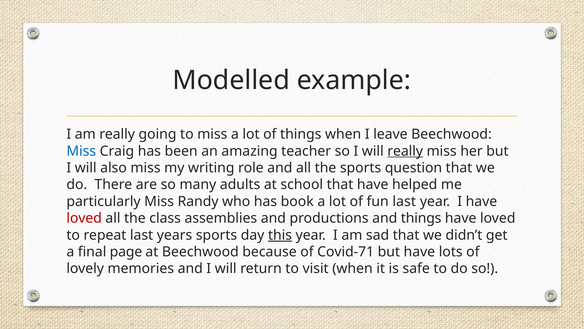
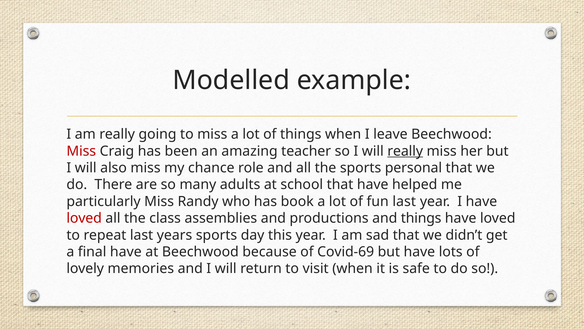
Miss colour: blue -> red (81, 151)
writing: writing -> chance (211, 168)
question: question -> personal (413, 168)
this underline: present -> none (280, 235)
final page: page -> have (126, 251)
Covid-71: Covid-71 -> Covid-69 (346, 251)
